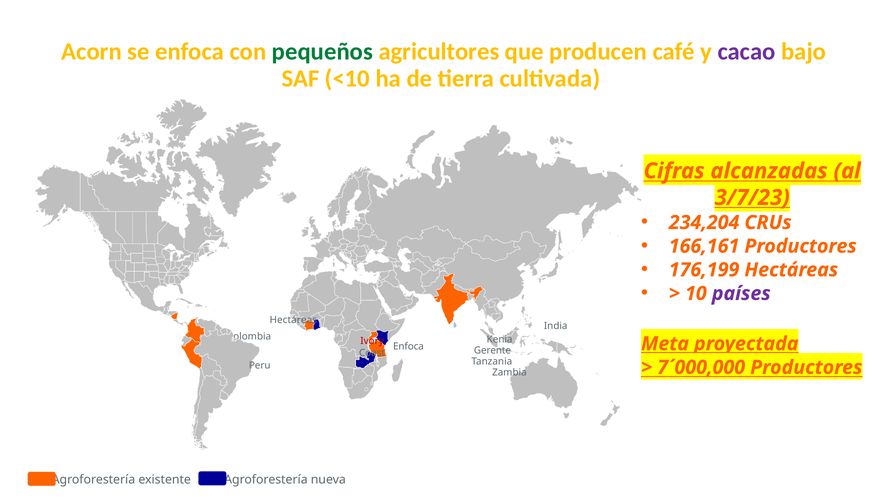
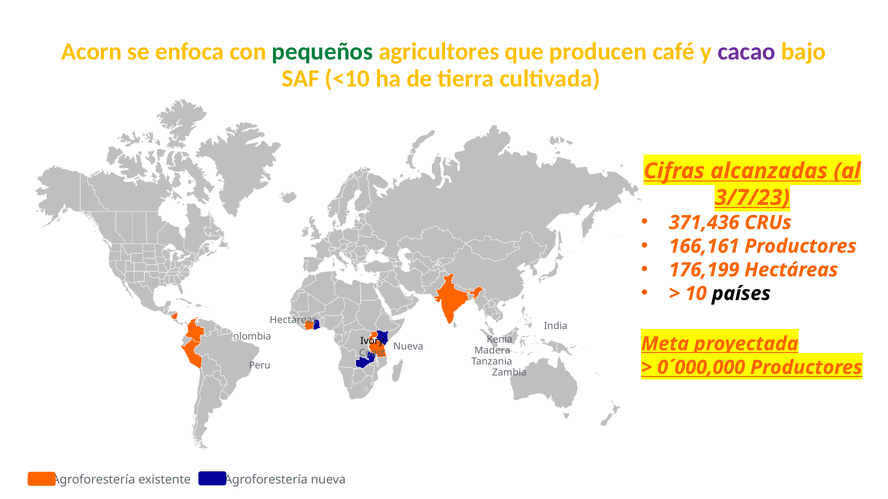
234,204: 234,204 -> 371,436 (704, 223)
países colour: purple -> black (741, 294)
Ivory colour: red -> black (372, 341)
Enfoca: Enfoca -> Nueva (408, 347)
Gerente: Gerente -> Madera (492, 351)
7´000,000: 7´000,000 -> 0´000,000 (701, 368)
